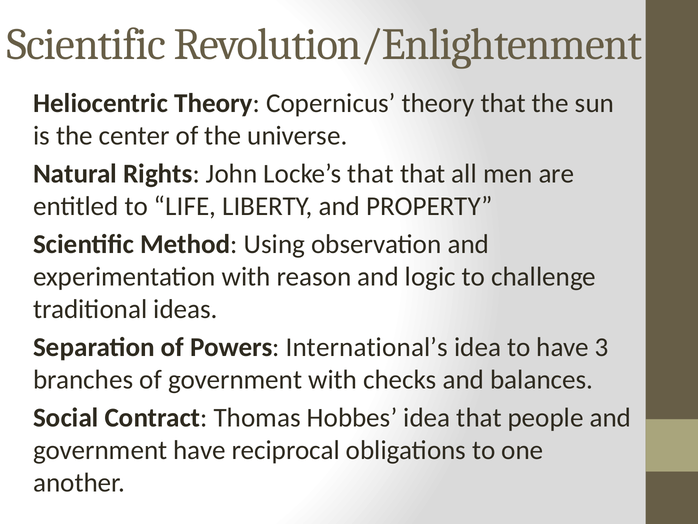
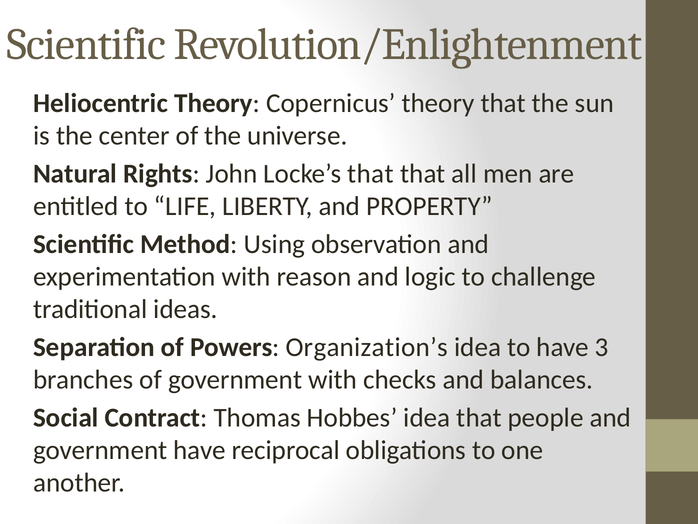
International’s: International’s -> Organization’s (367, 347)
